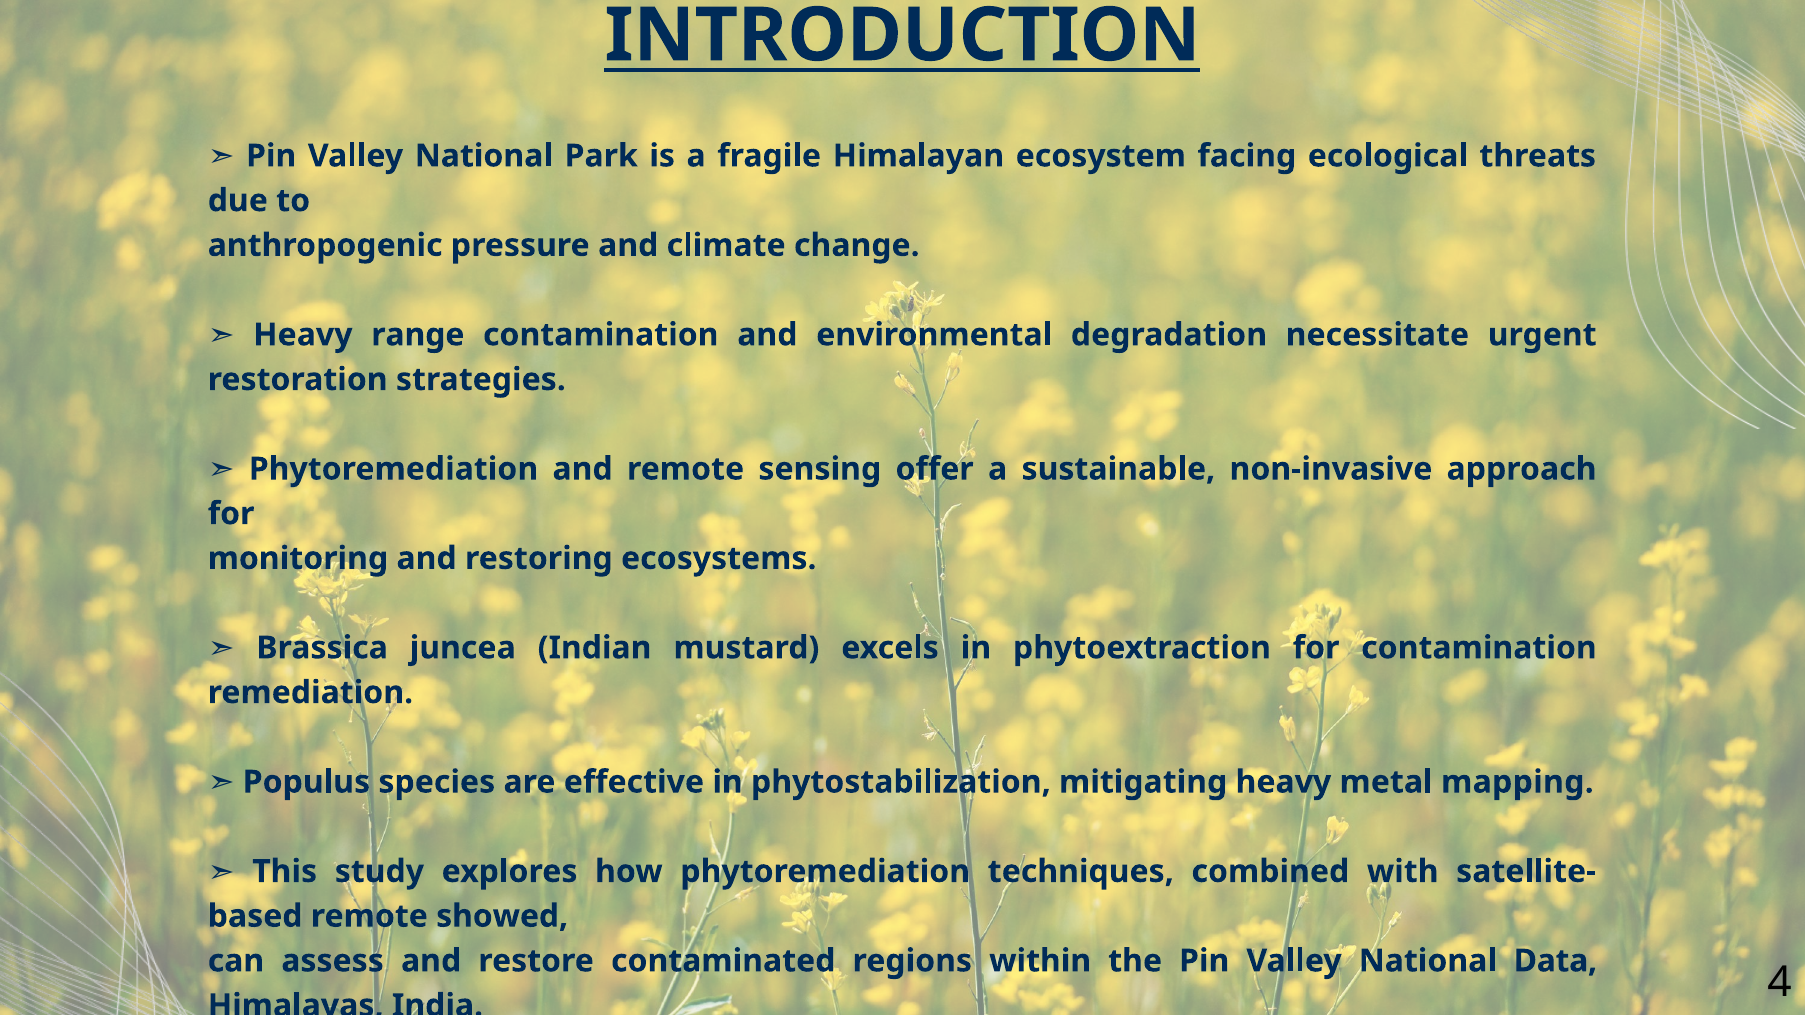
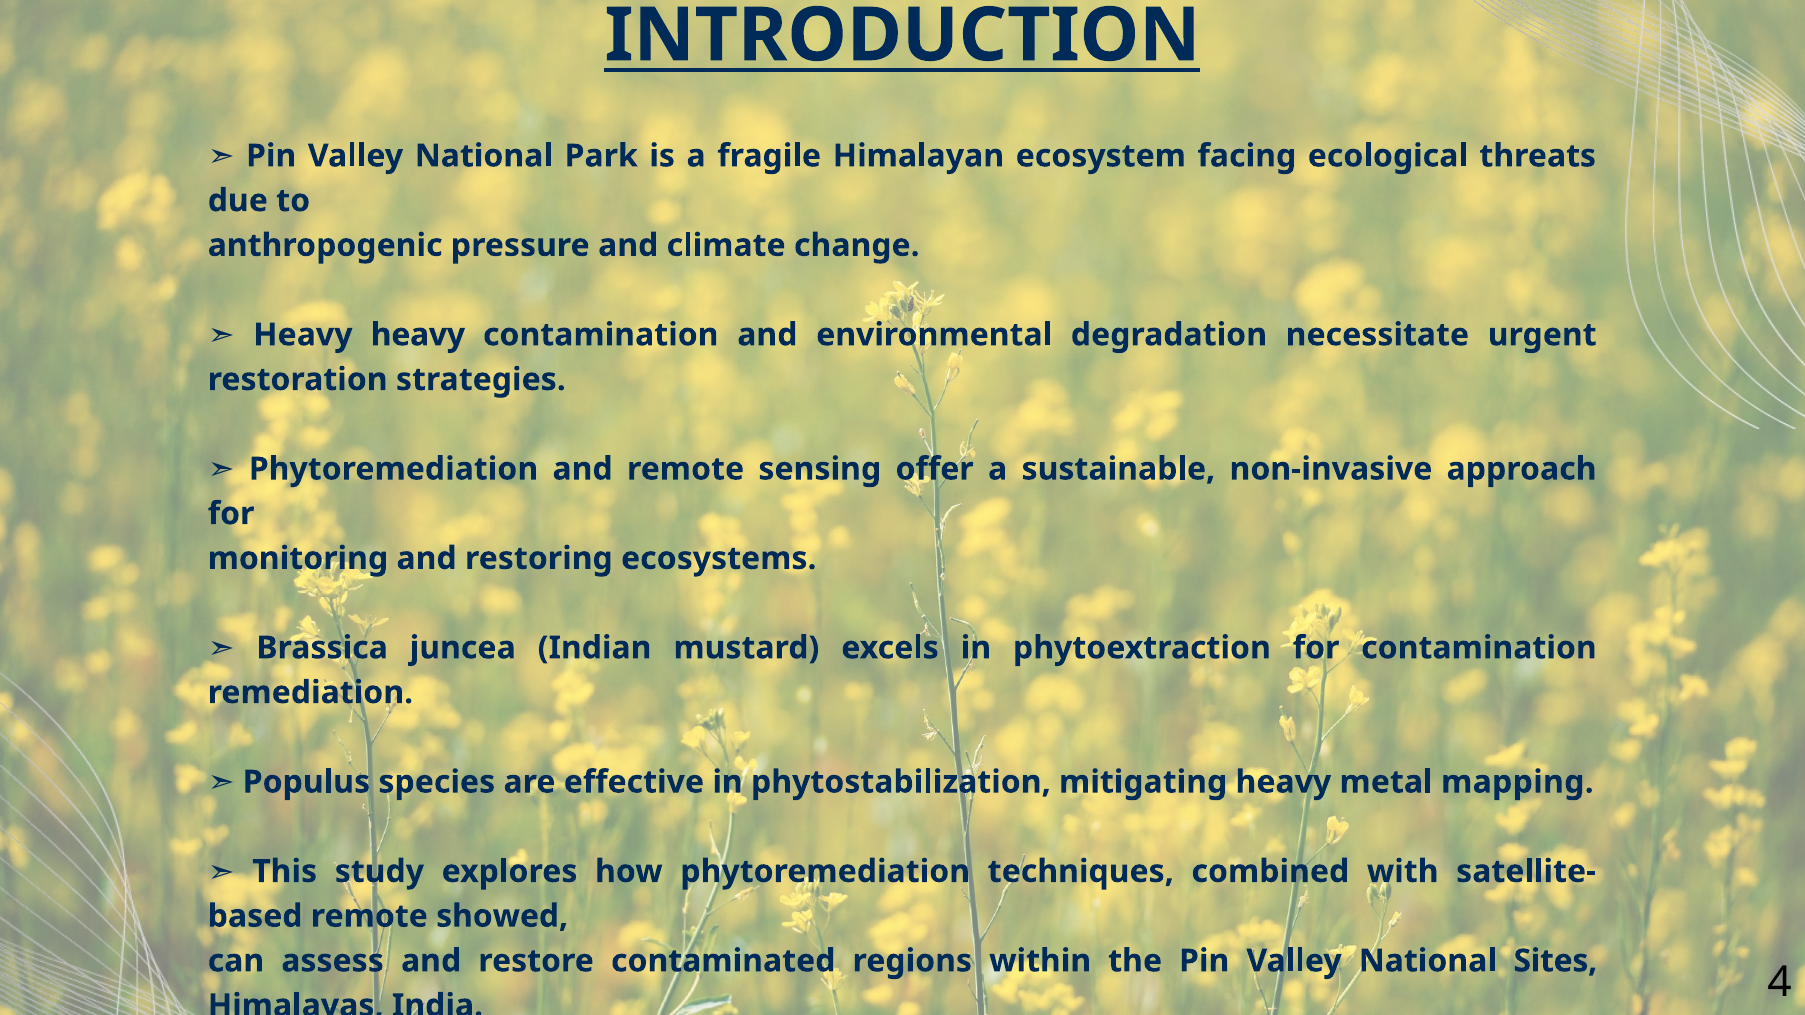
Heavy range: range -> heavy (418, 335)
Data: Data -> Sites (1555, 961)
